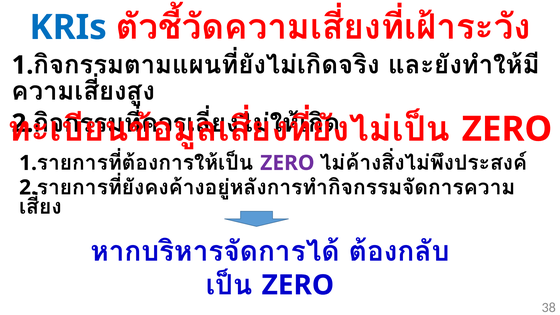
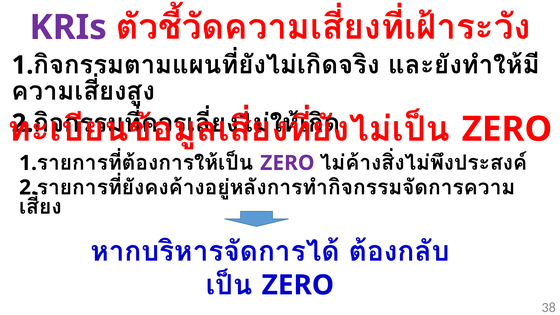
KRIs colour: blue -> purple (68, 27)
